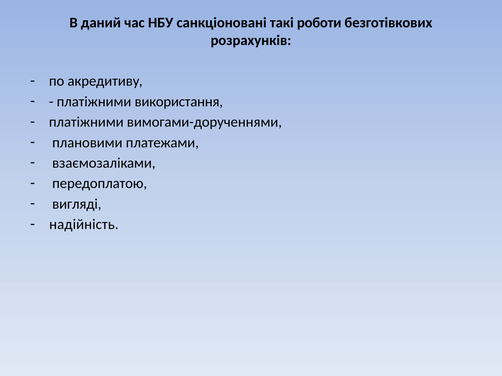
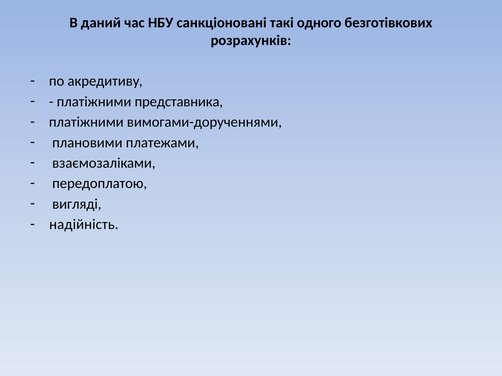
роботи: роботи -> одного (319, 23)
використання: використання -> представника (179, 102)
